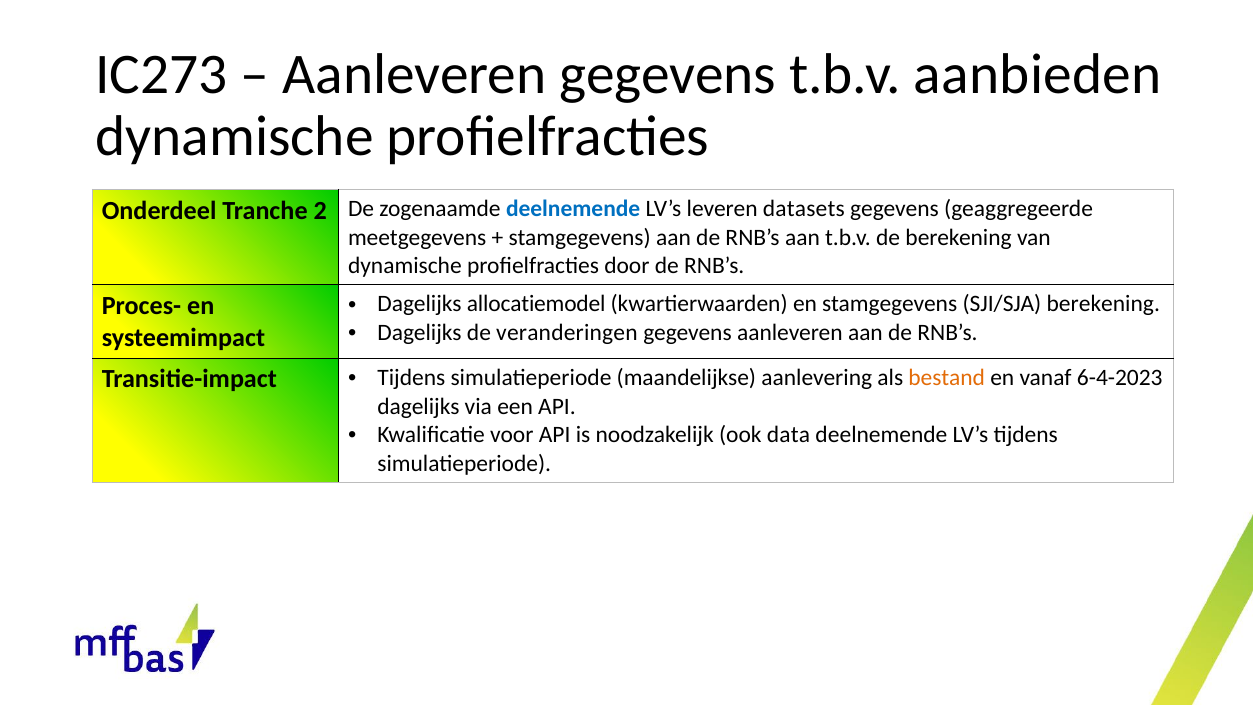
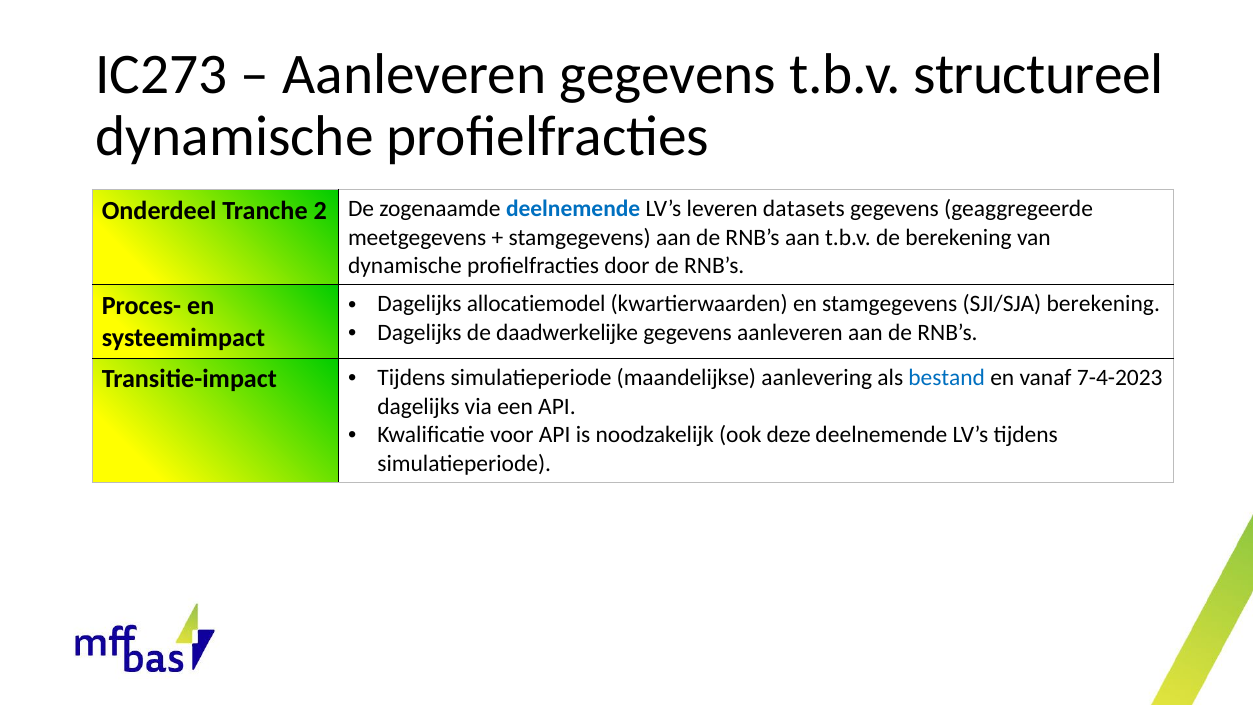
aanbieden: aanbieden -> structureel (1038, 74)
veranderingen: veranderingen -> daadwerkelijke (567, 333)
bestand colour: orange -> blue (947, 378)
6-4-2023: 6-4-2023 -> 7-4-2023 (1120, 378)
data: data -> deze (789, 435)
